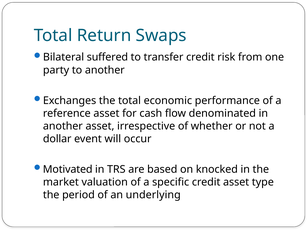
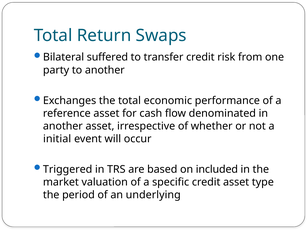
dollar: dollar -> initial (57, 139)
Motivated: Motivated -> Triggered (68, 170)
knocked: knocked -> included (217, 170)
